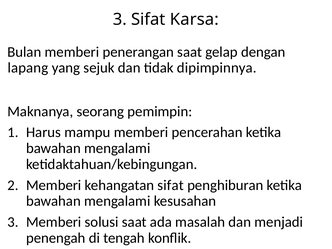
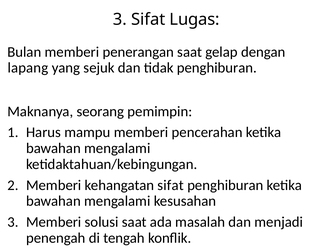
Karsa: Karsa -> Lugas (195, 19)
tidak dipimpinnya: dipimpinnya -> penghiburan (217, 68)
